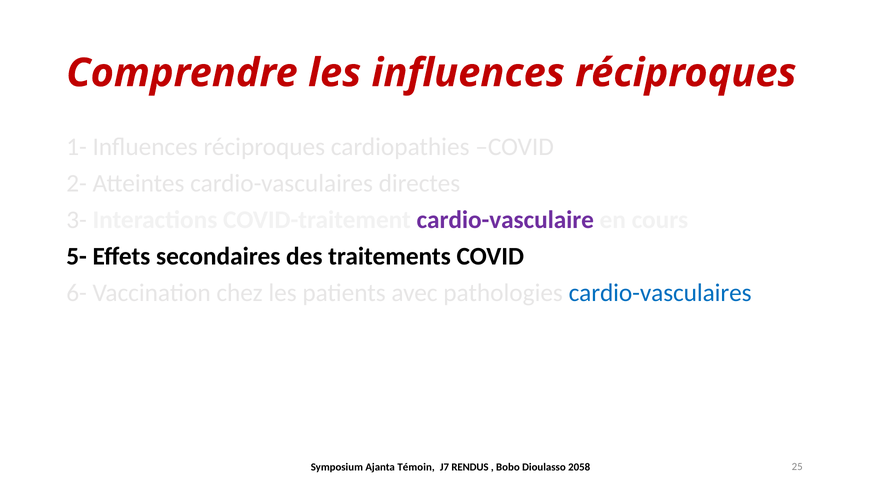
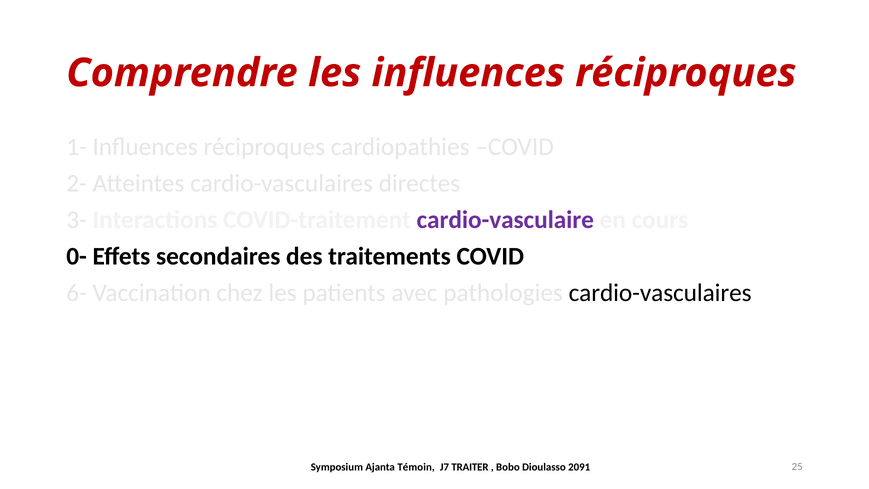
5-: 5- -> 0- (77, 256)
cardio-vasculaires colour: blue -> black (660, 293)
RENDUS: RENDUS -> TRAITER (470, 467)
2058: 2058 -> 2091 (579, 467)
